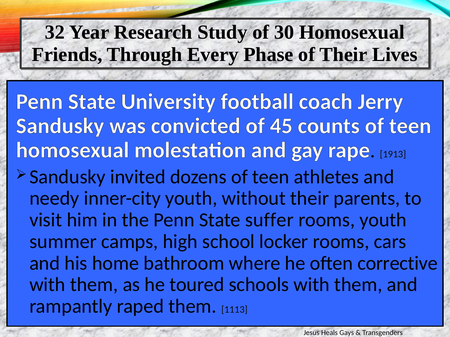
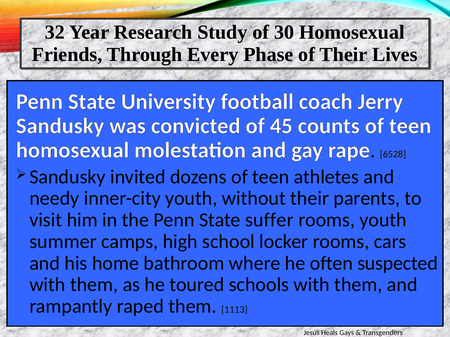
1913: 1913 -> 6528 (393, 154)
corrective: corrective -> suspected (398, 264)
